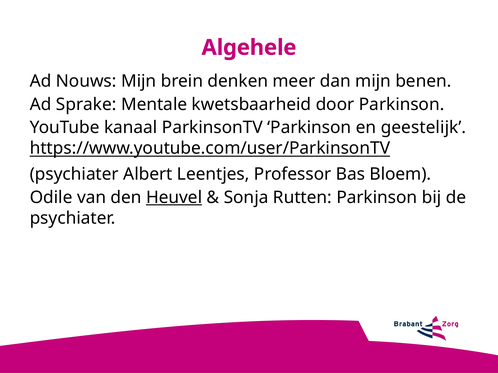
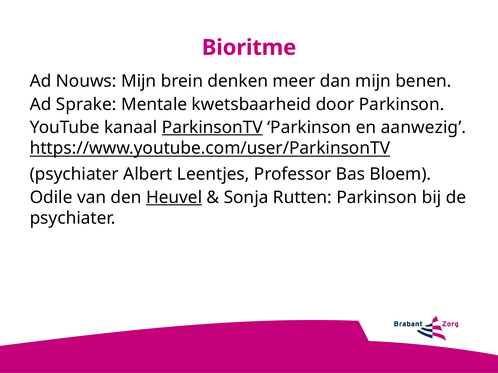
Algehele: Algehele -> Bioritme (249, 48)
ParkinsonTV underline: none -> present (212, 128)
geestelijk: geestelijk -> aanwezig (423, 128)
